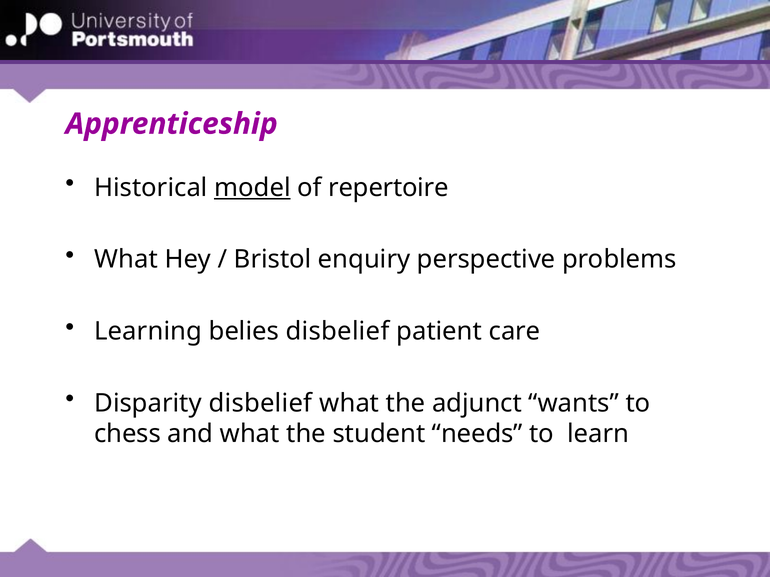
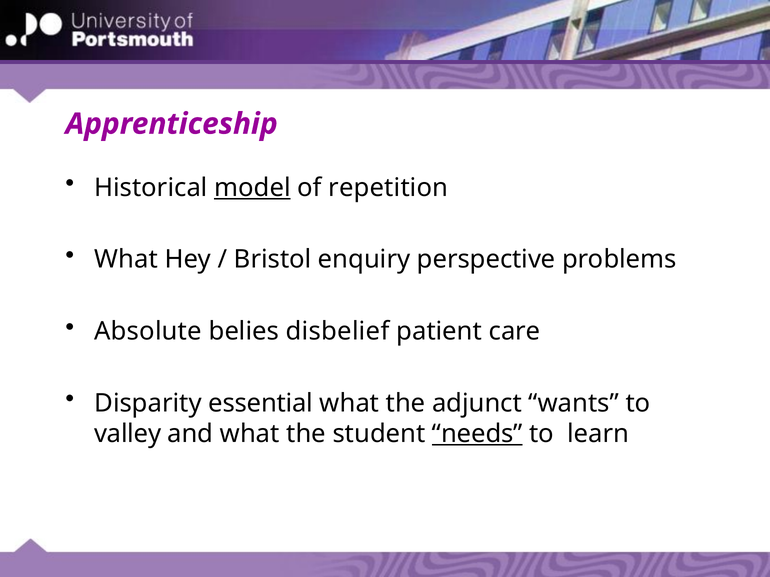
repertoire: repertoire -> repetition (388, 188)
Learning: Learning -> Absolute (148, 332)
Disparity disbelief: disbelief -> essential (261, 403)
chess: chess -> valley (128, 434)
needs underline: none -> present (477, 434)
